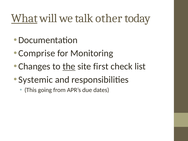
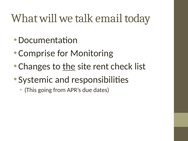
What underline: present -> none (24, 18)
other: other -> email (109, 18)
first: first -> rent (101, 66)
